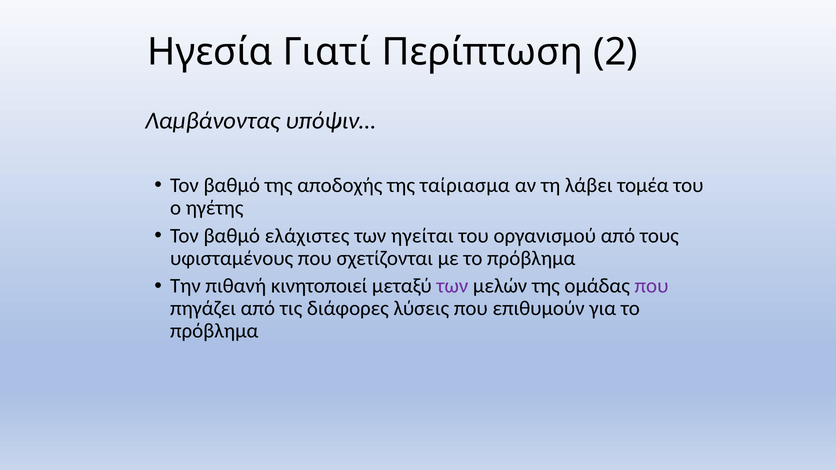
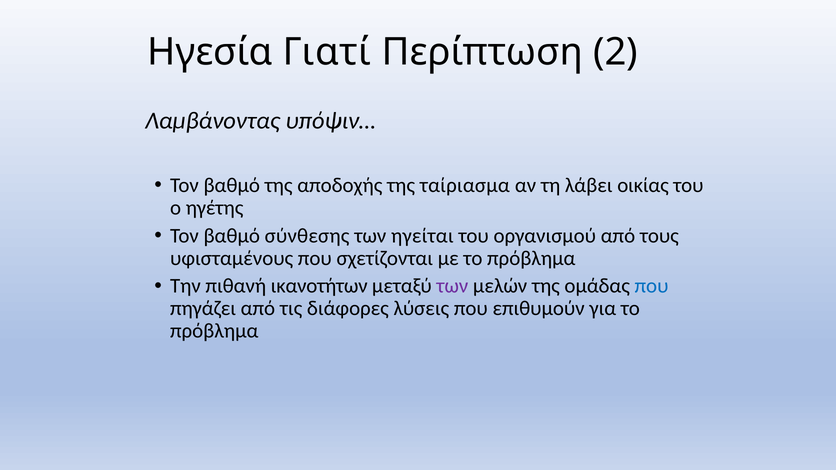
τομέα: τομέα -> οικίας (643, 185)
ελάχιστες: ελάχιστες -> σύνθεσης (307, 236)
κινητοποιεί: κινητοποιεί -> ικανοτήτων (319, 286)
που colour: purple -> blue (652, 286)
